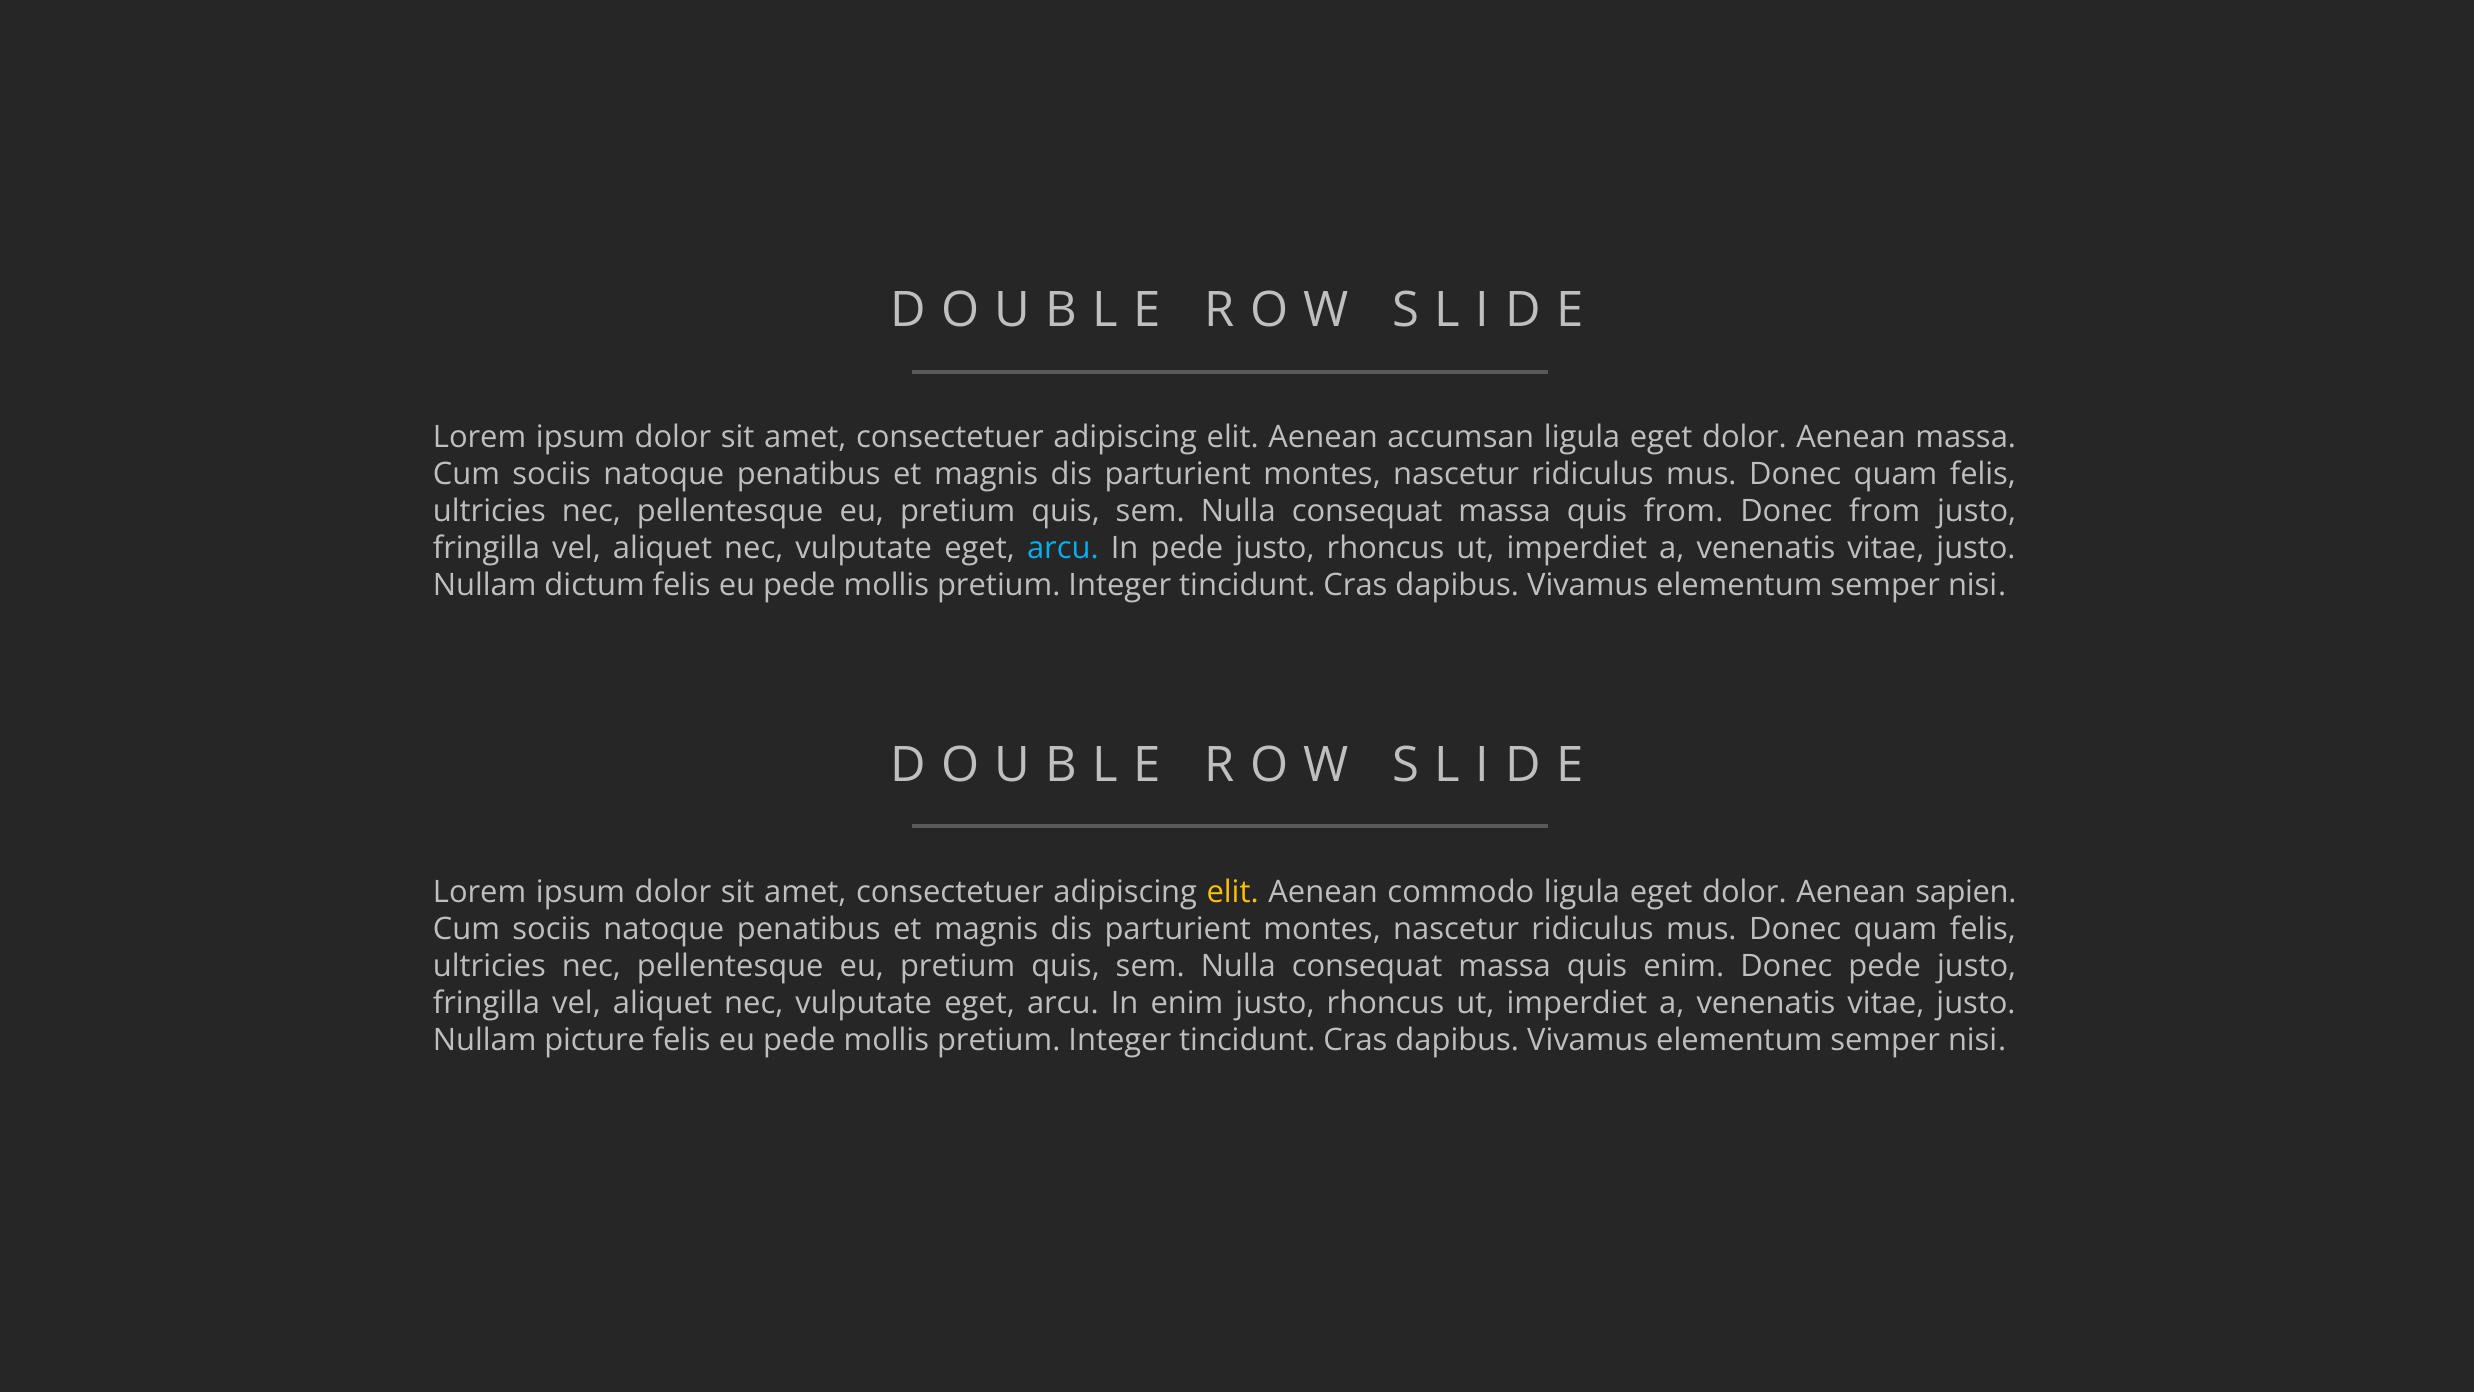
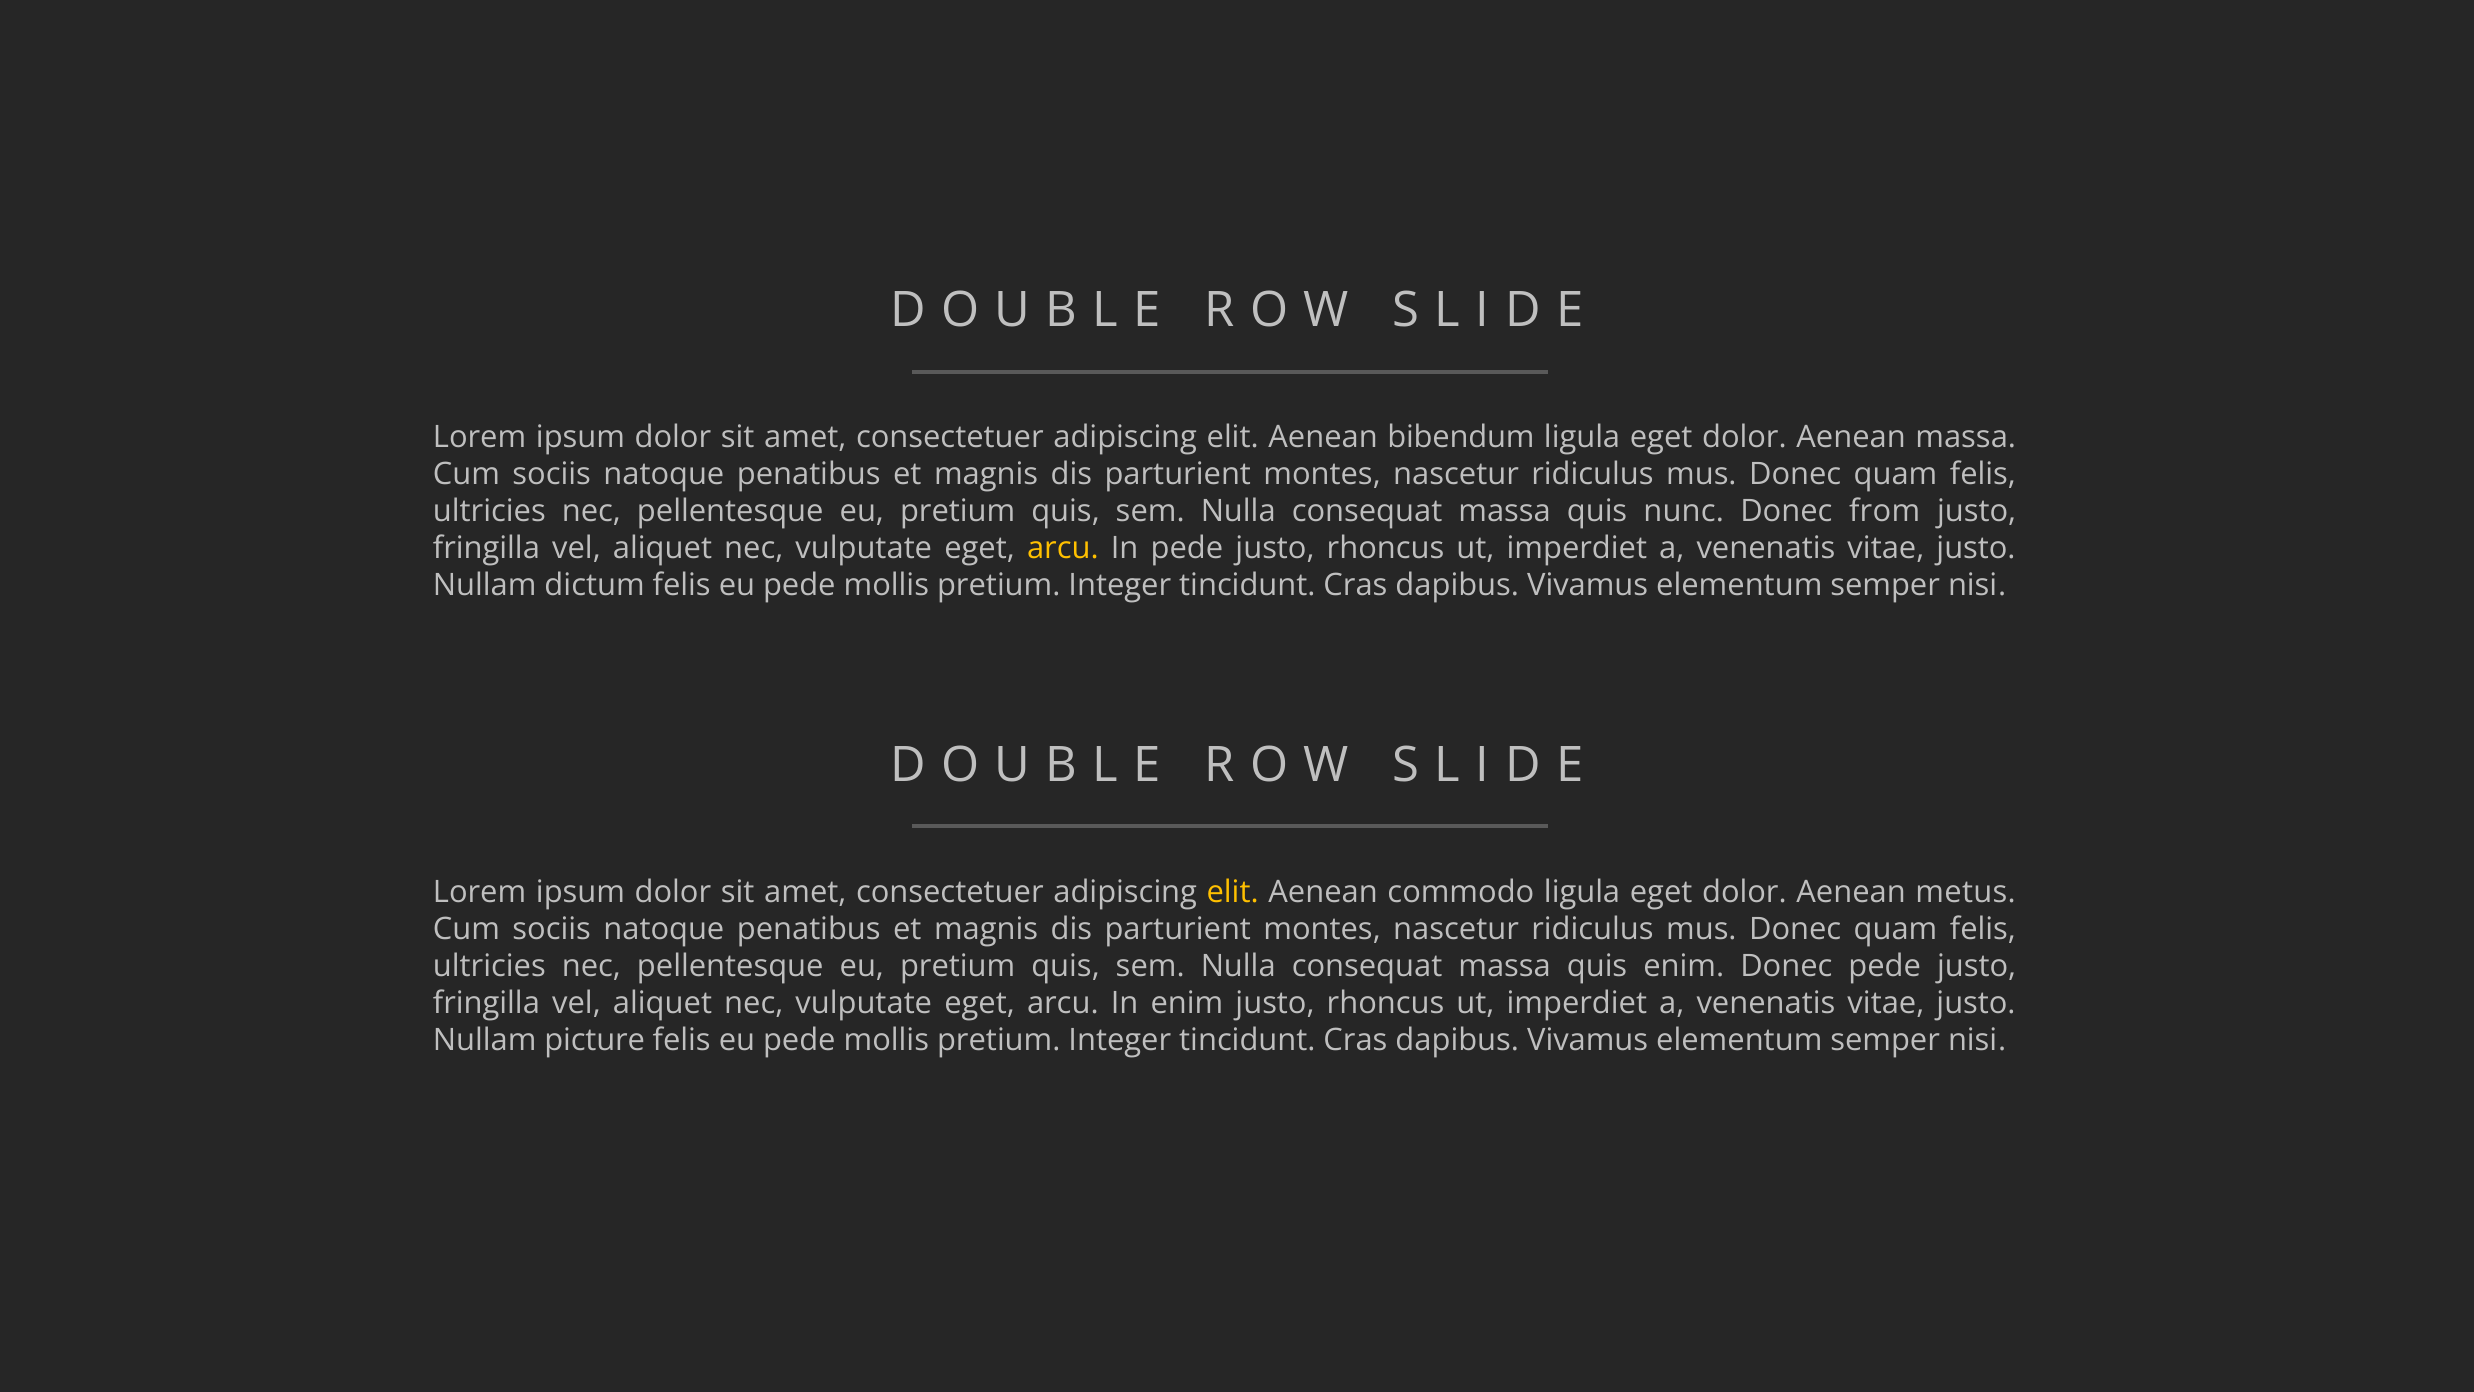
accumsan: accumsan -> bibendum (1461, 437)
quis from: from -> nunc (1684, 511)
arcu colour: light blue -> yellow (1063, 548)
sapien: sapien -> metus (1966, 892)
